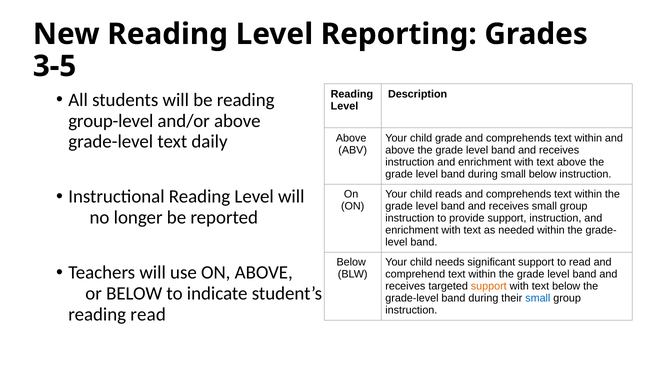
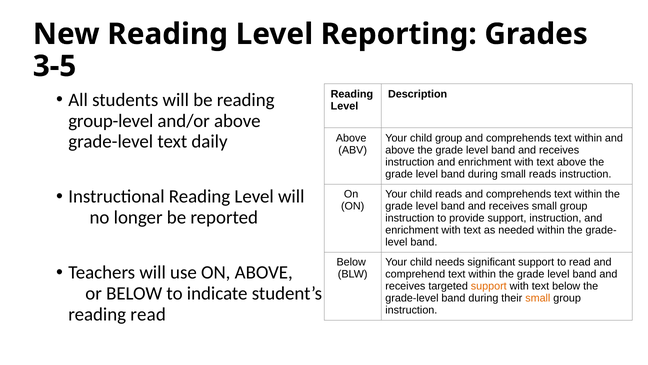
child grade: grade -> group (449, 138)
small below: below -> reads (543, 174)
small colour: blue -> orange (538, 298)
